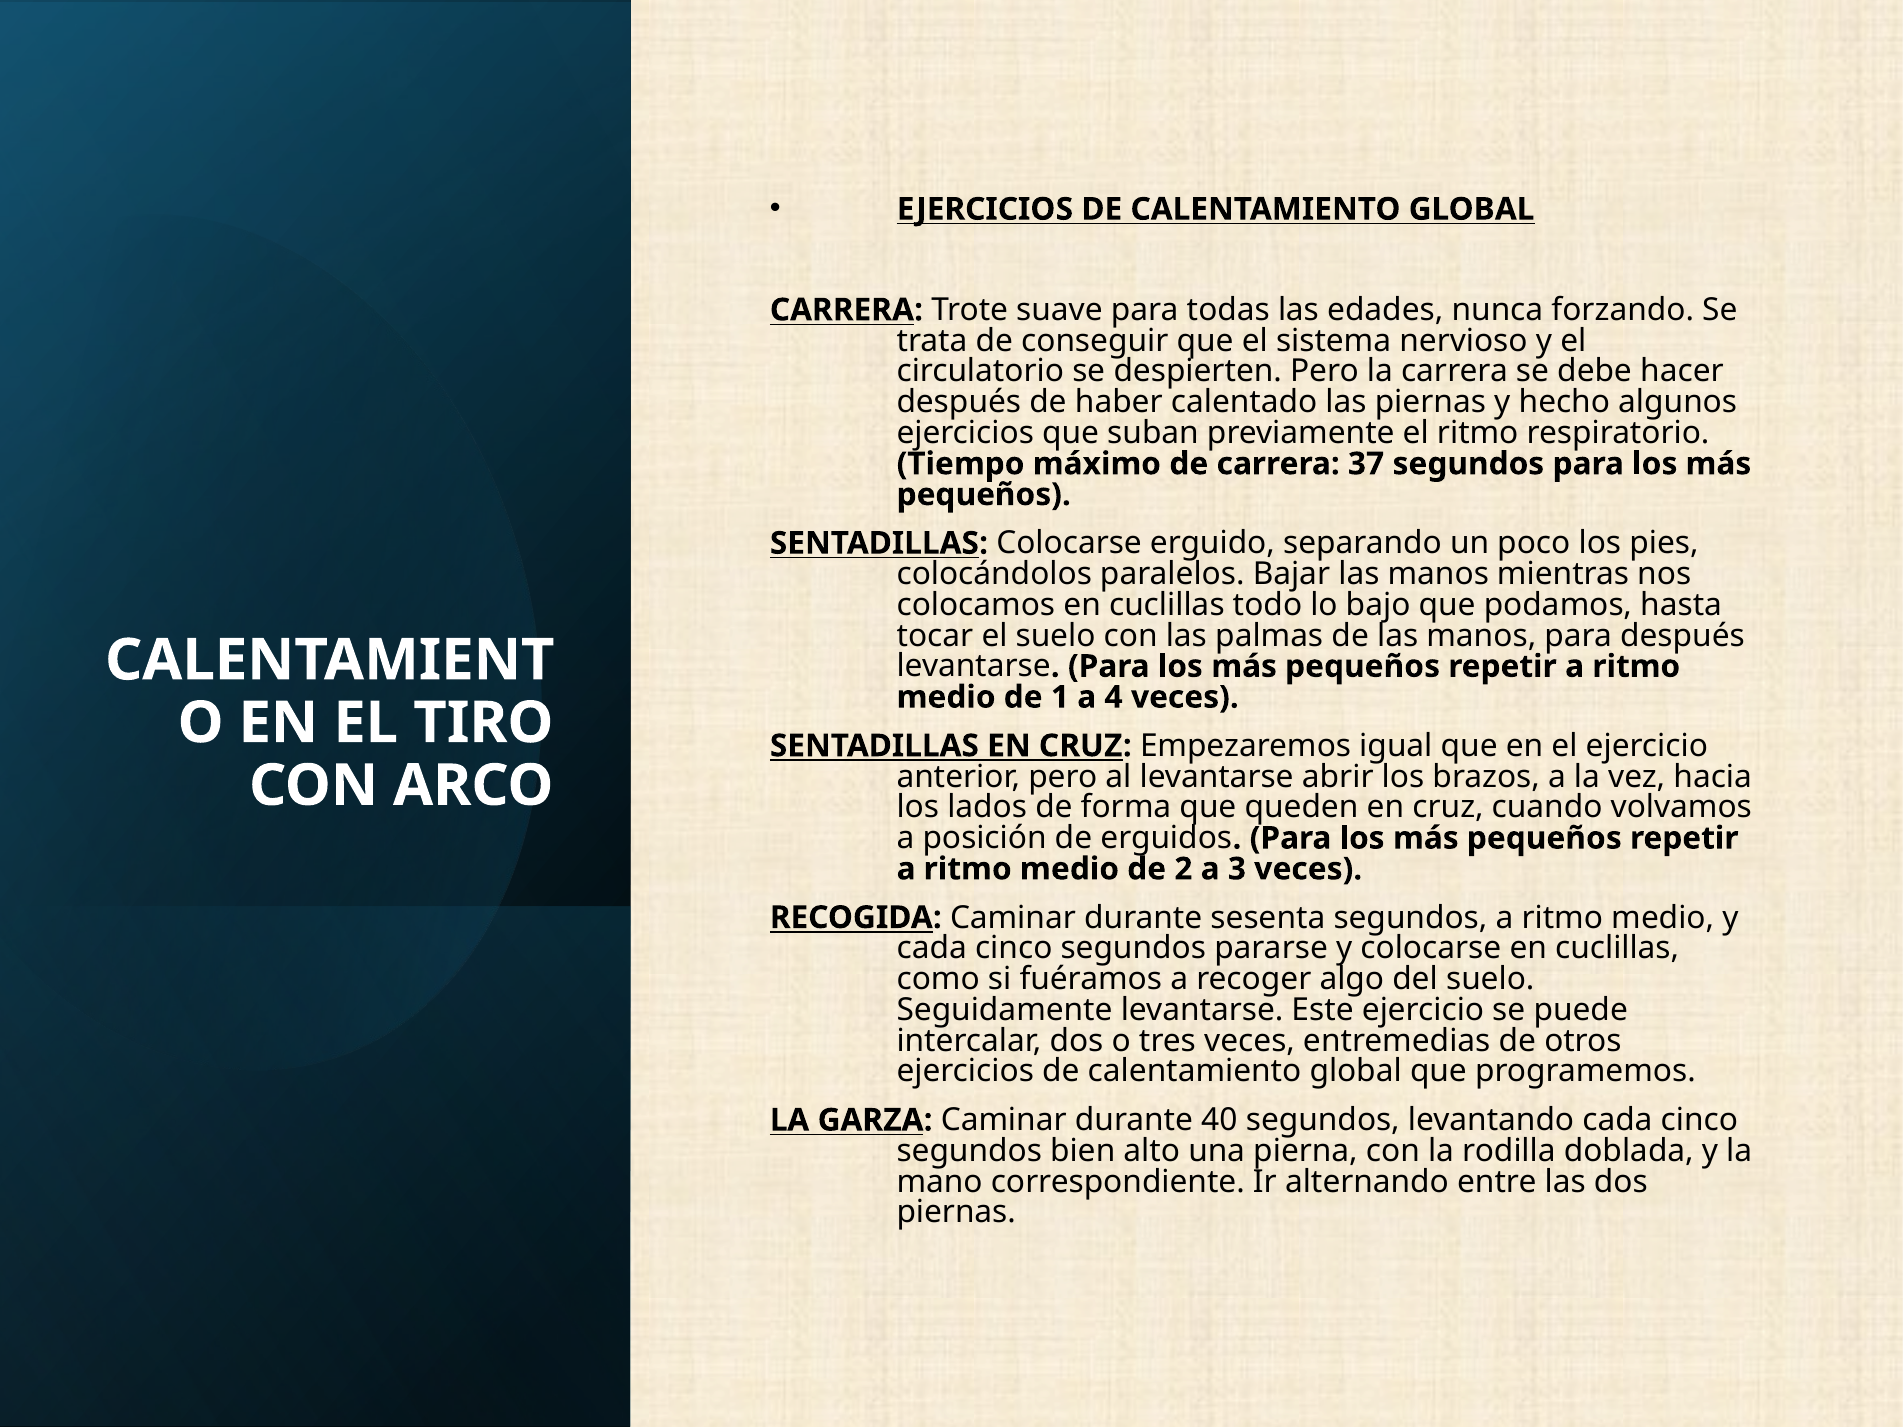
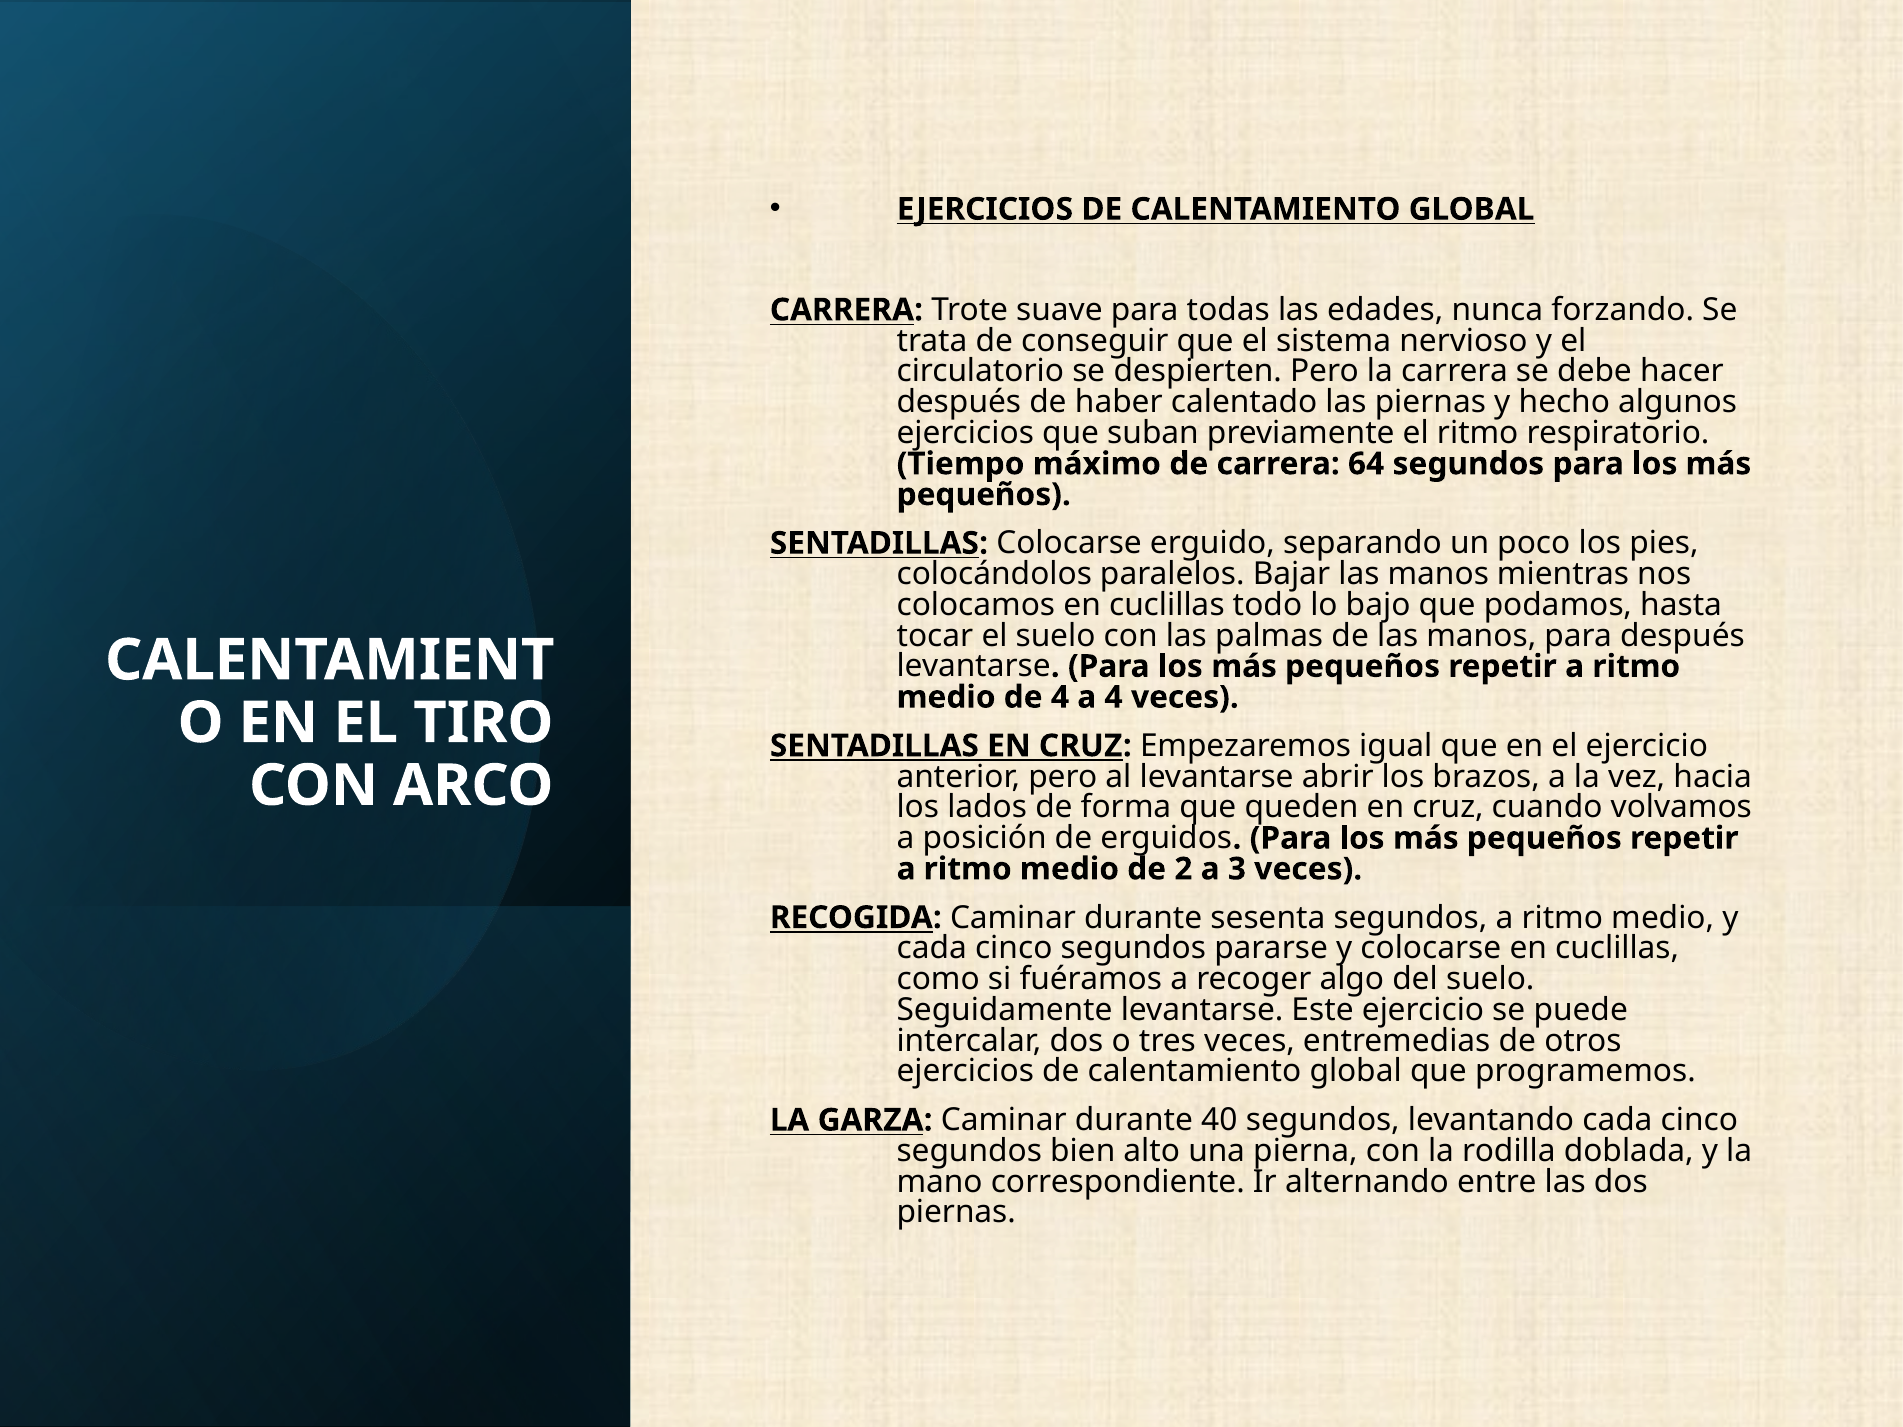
37: 37 -> 64 (1366, 464)
de 1: 1 -> 4 (1060, 697)
